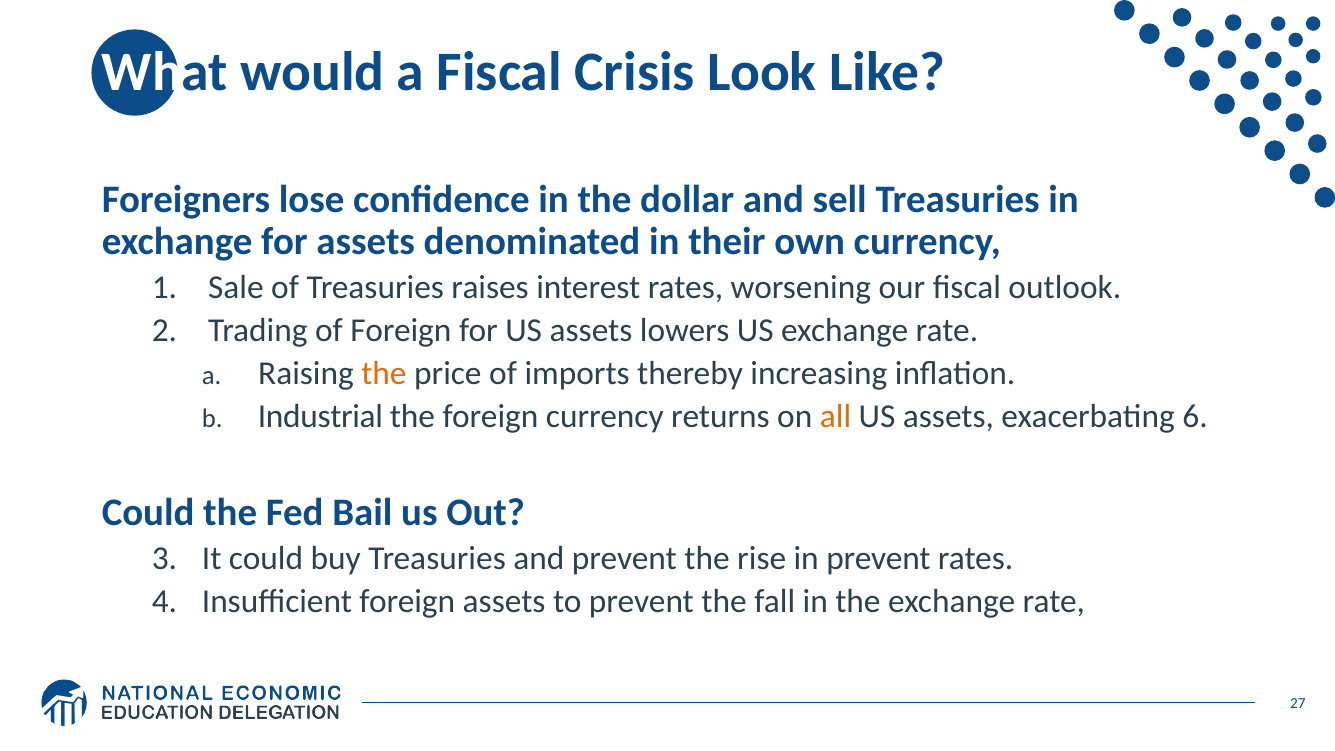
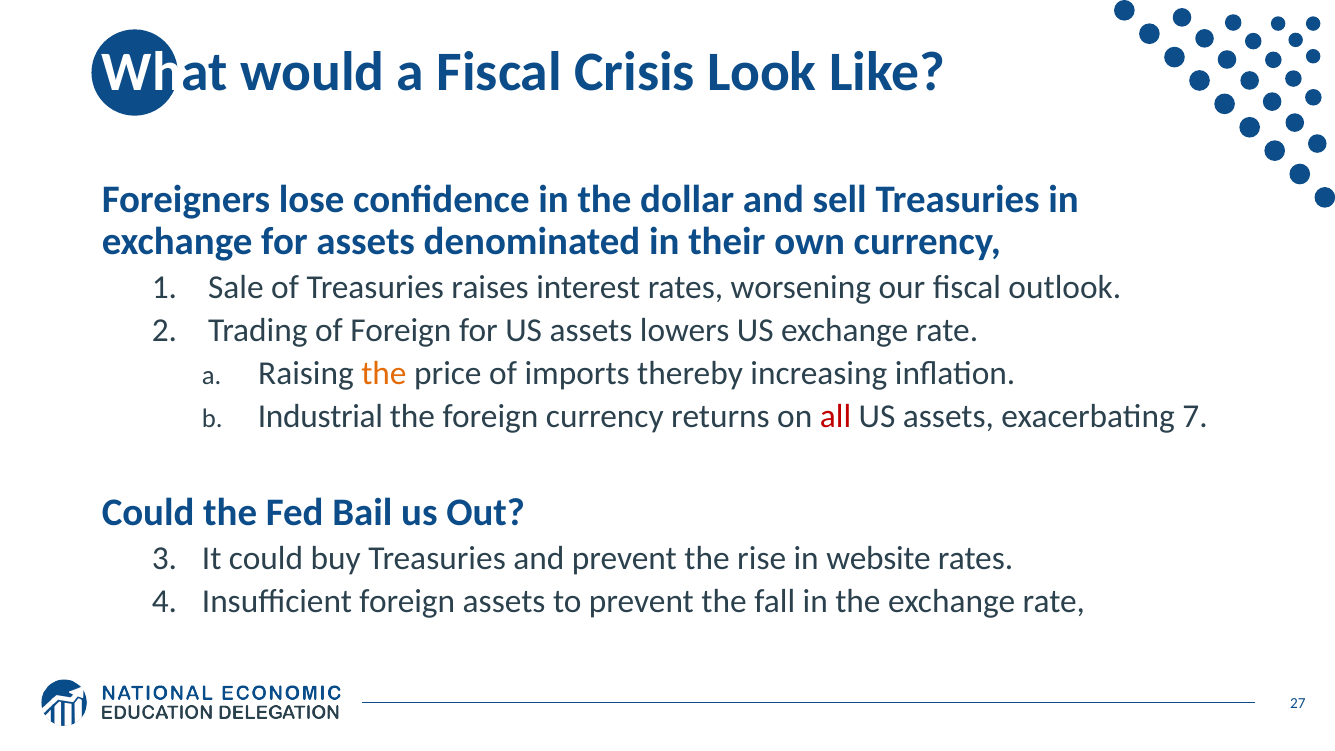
all colour: orange -> red (836, 416)
6: 6 -> 7 (1195, 416)
in prevent: prevent -> website (879, 558)
